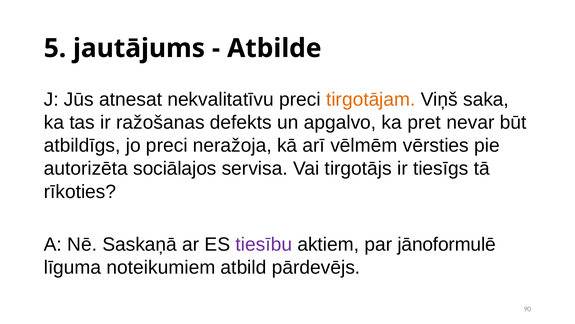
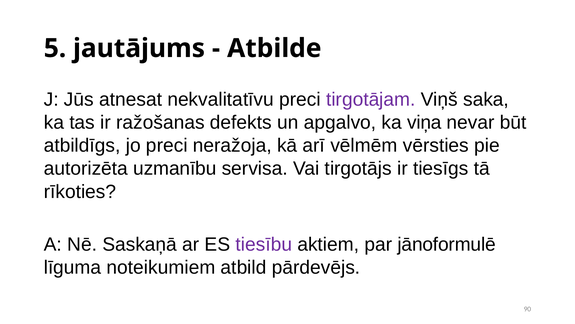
tirgotājam colour: orange -> purple (371, 99)
pret: pret -> viņa (424, 122)
sociālajos: sociālajos -> uzmanību (175, 168)
